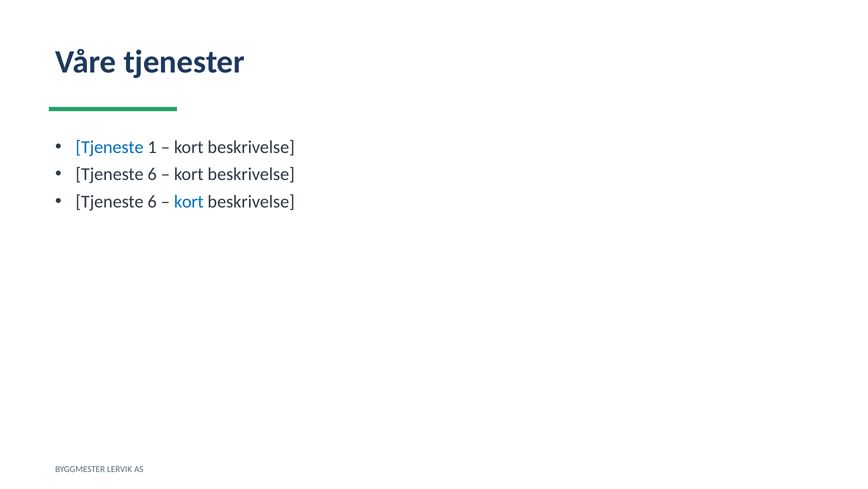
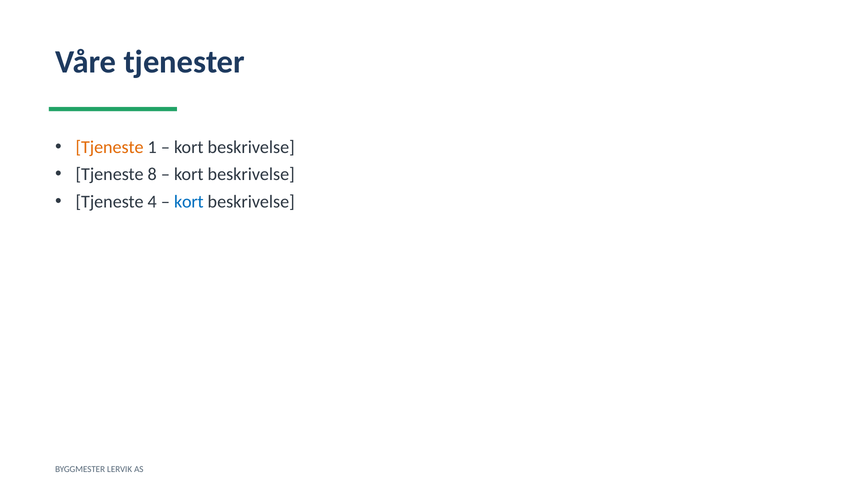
Tjeneste colour: blue -> orange (110, 147)
6: 6 -> 8 (152, 174)
6: 6 -> 4 (152, 201)
